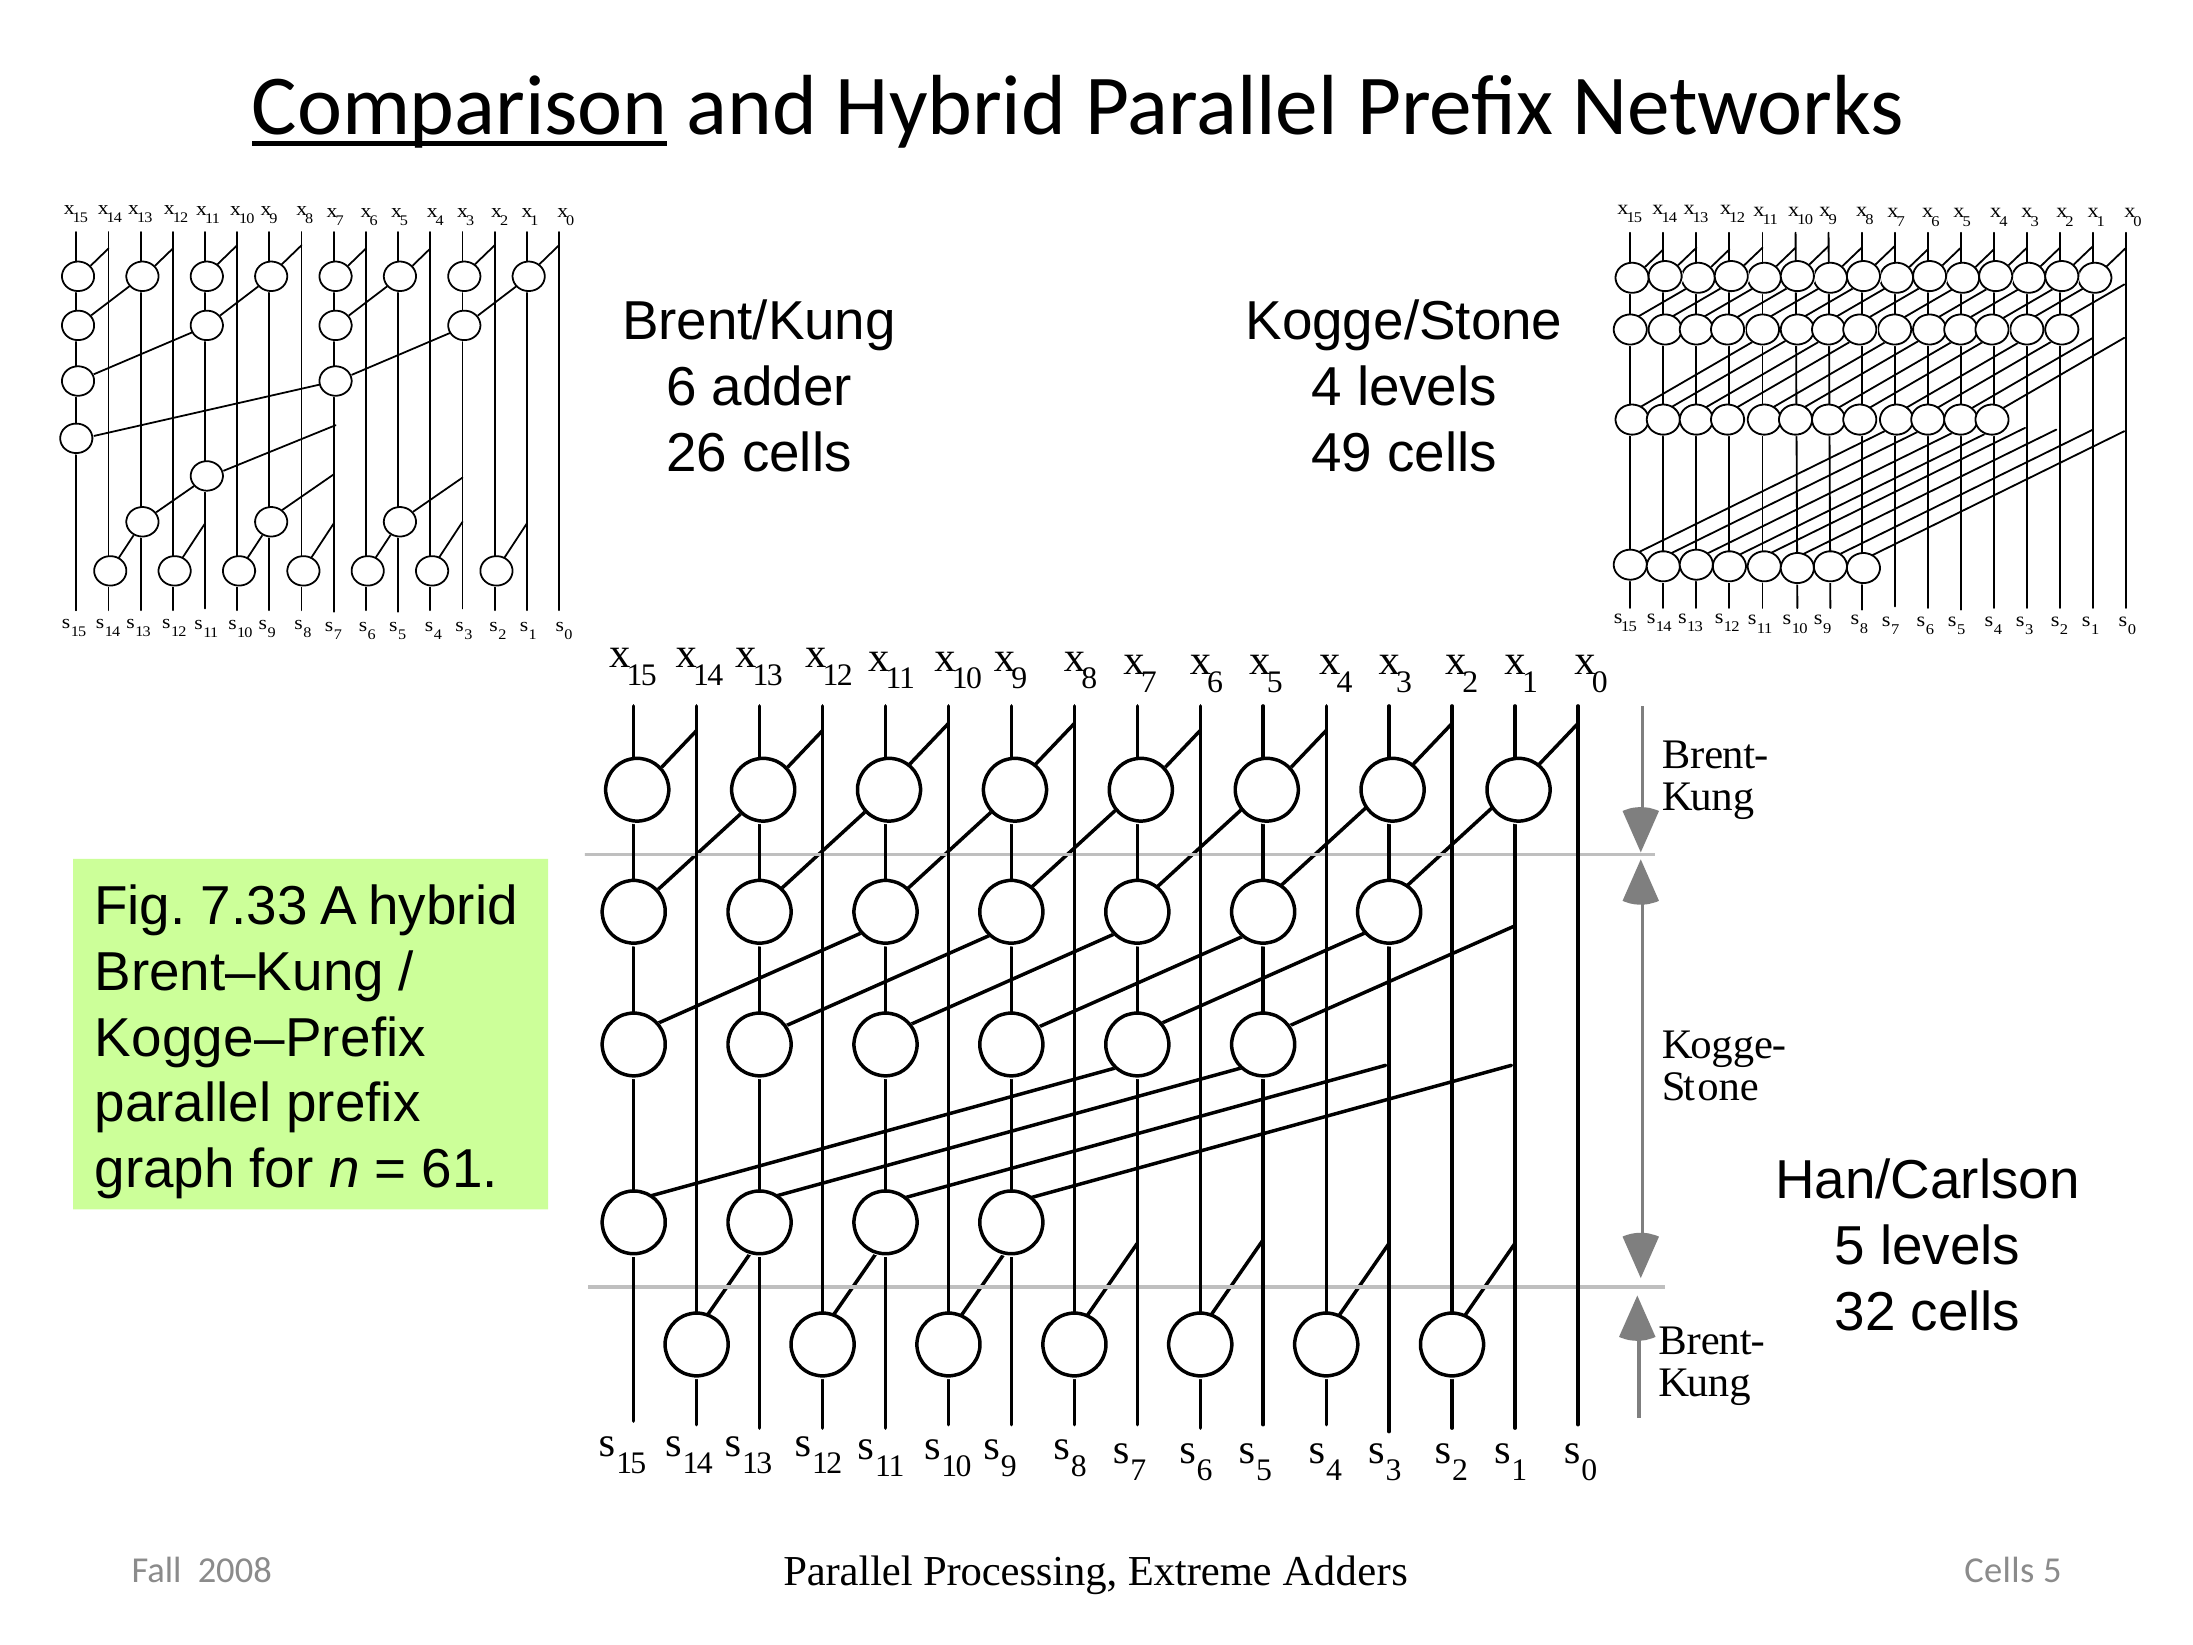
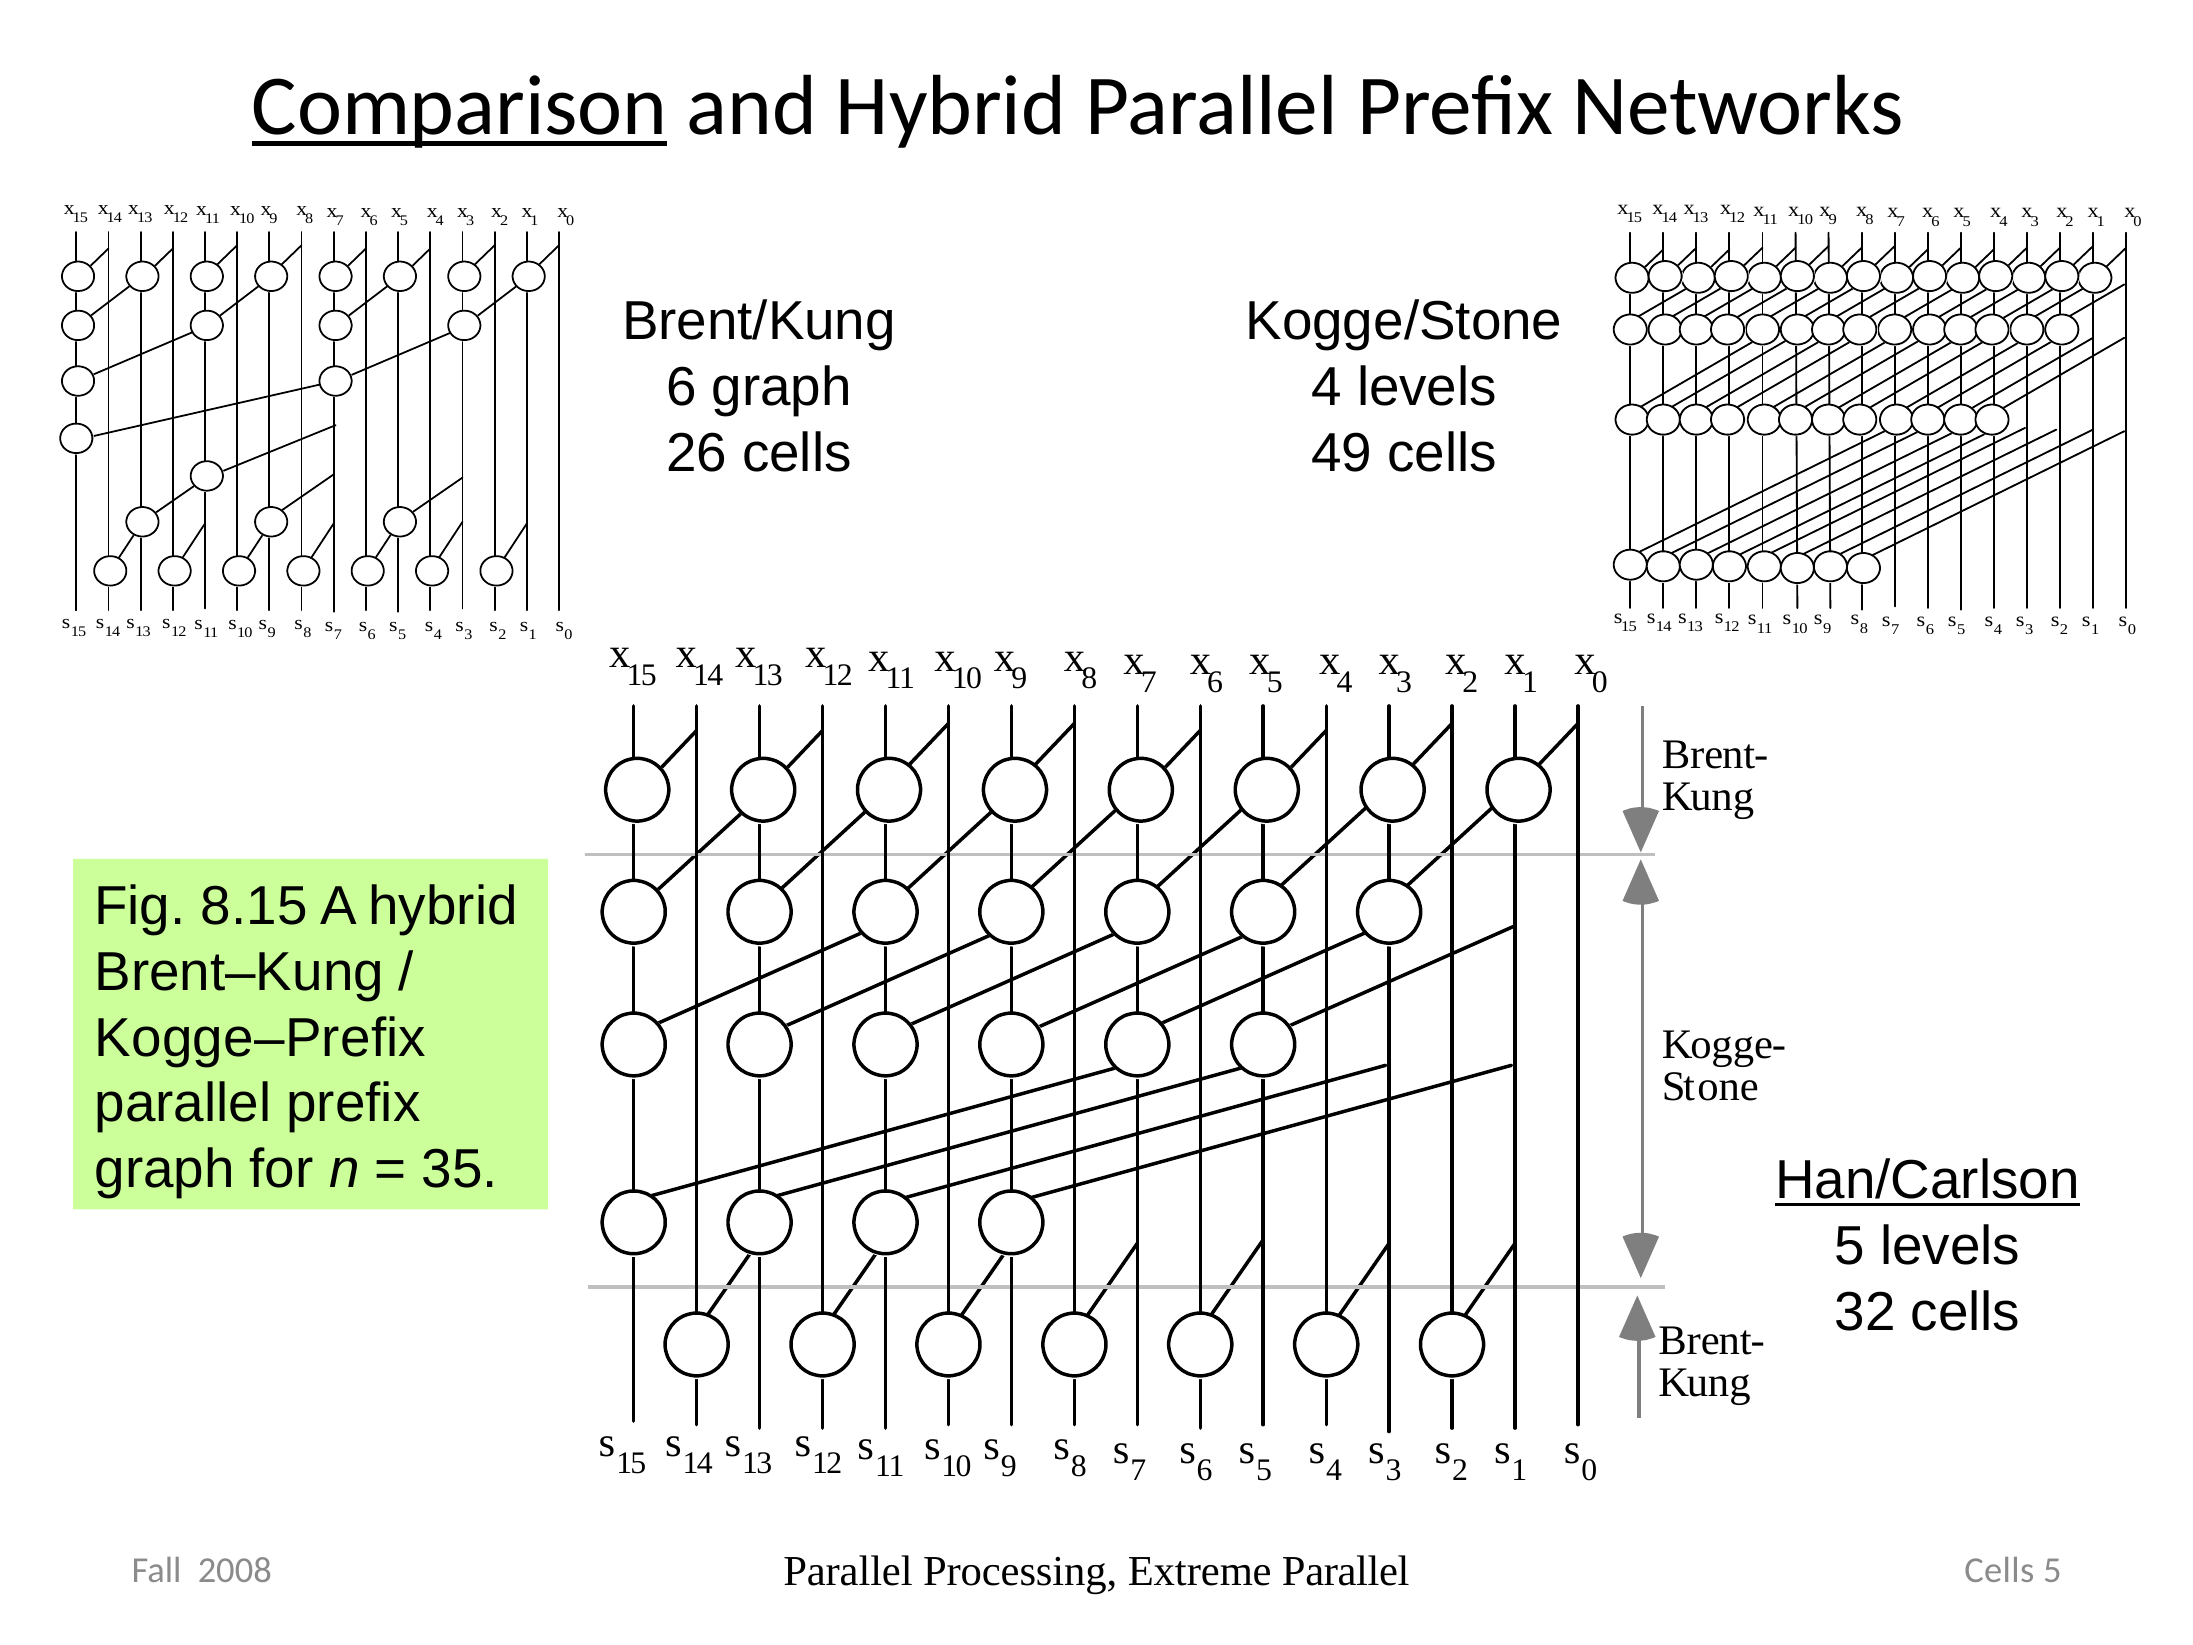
6 adder: adder -> graph (782, 387)
7.33: 7.33 -> 8.15 (254, 906)
61: 61 -> 35 (460, 1169)
Han/Carlson underline: none -> present (1927, 1180)
Extreme Adders: Adders -> Parallel (1346, 1571)
